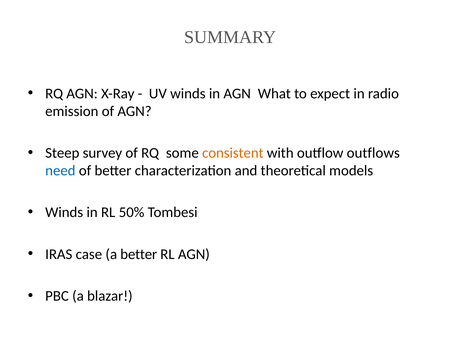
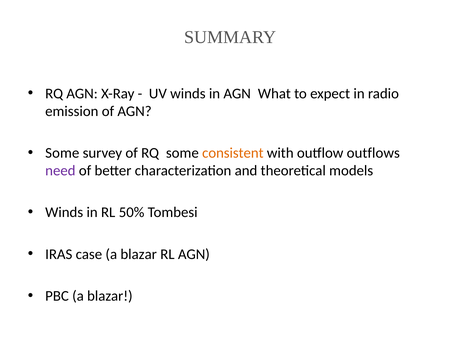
Steep: Steep -> Some (62, 153)
need colour: blue -> purple (60, 171)
case a better: better -> blazar (139, 254)
